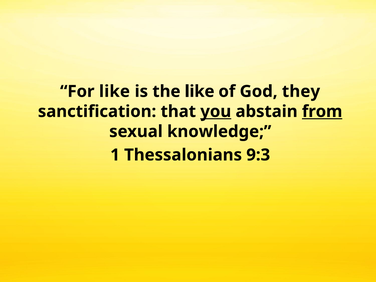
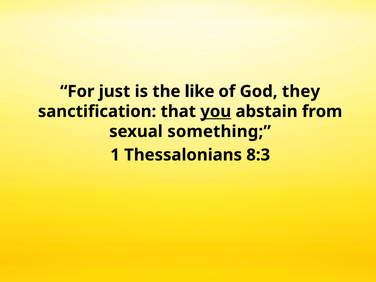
For like: like -> just (115, 91)
from underline: present -> none (322, 111)
knowledge: knowledge -> something (219, 132)
9:3: 9:3 -> 8:3 (258, 155)
